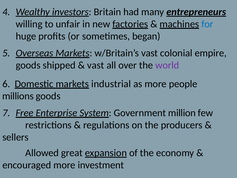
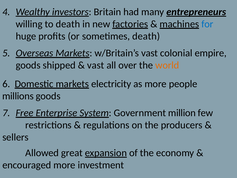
to unfair: unfair -> death (68, 24)
sometimes began: began -> death (146, 36)
world colour: purple -> orange (167, 65)
industrial: industrial -> electricity (111, 84)
